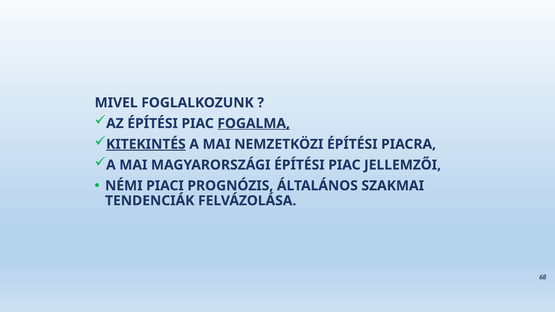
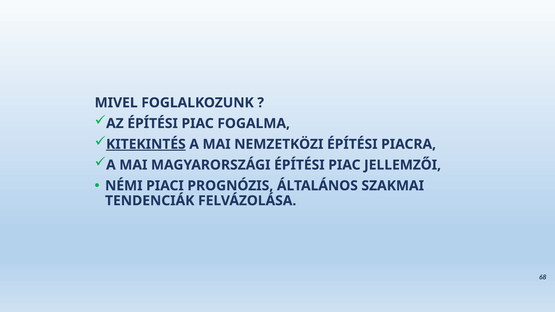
FOGALMA underline: present -> none (254, 124)
